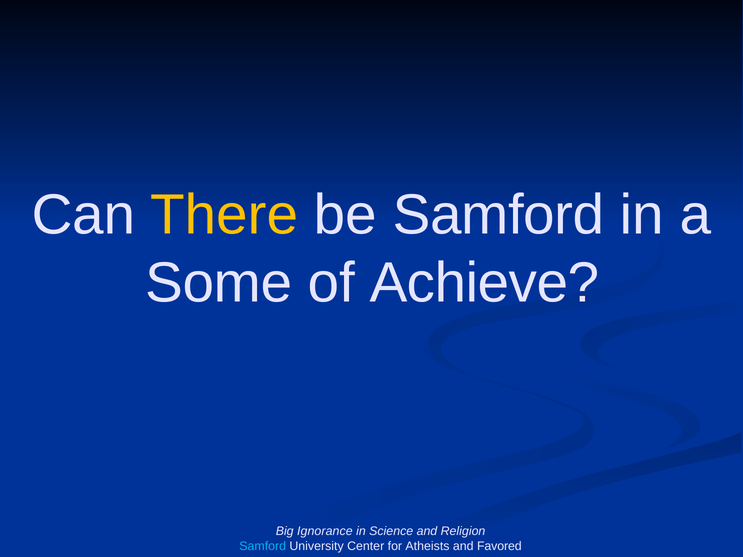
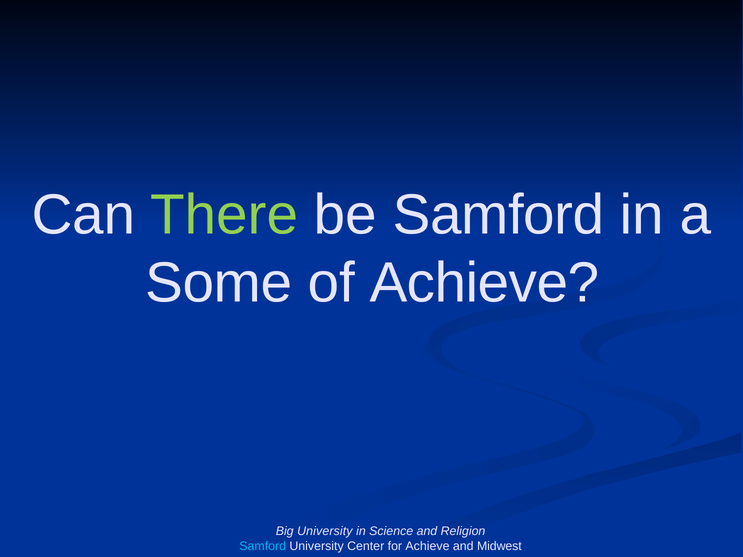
There colour: yellow -> light green (224, 215)
Big Ignorance: Ignorance -> University (325, 532)
for Atheists: Atheists -> Achieve (428, 546)
Favored: Favored -> Midwest (499, 546)
